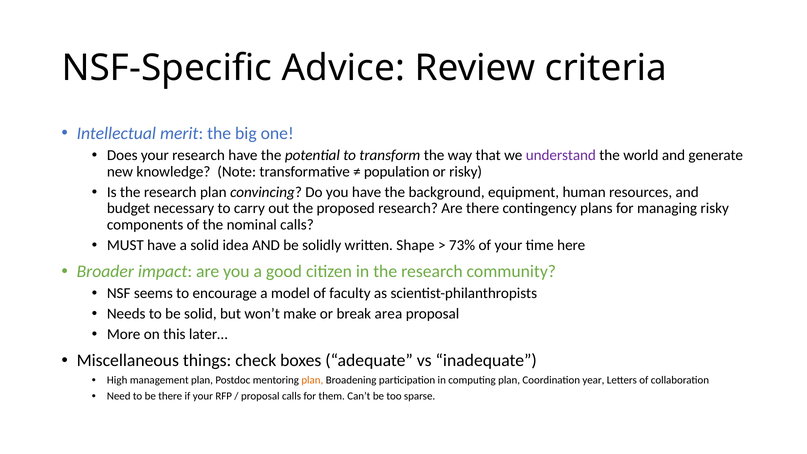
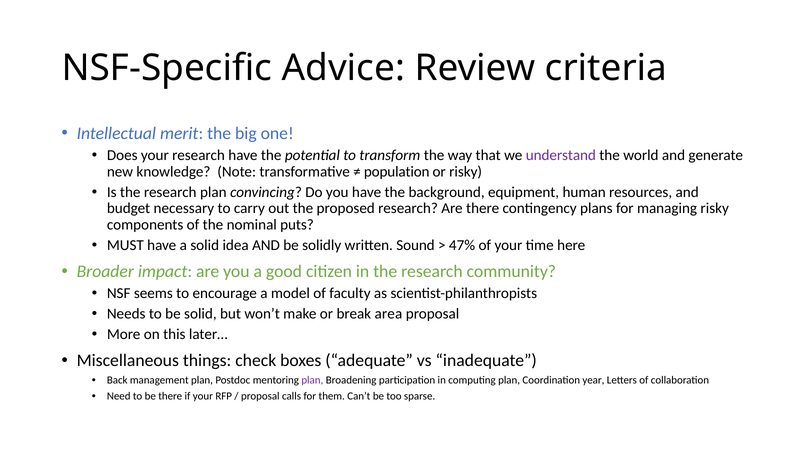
nominal calls: calls -> puts (297, 225)
Shape: Shape -> Sound (415, 245)
73%: 73% -> 47% (462, 245)
High: High -> Back (117, 380)
plan colour: orange -> purple (312, 380)
